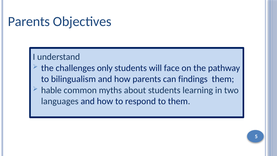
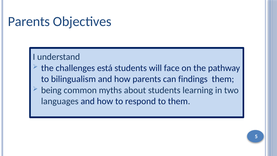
only: only -> está (105, 68)
hable: hable -> being (51, 90)
